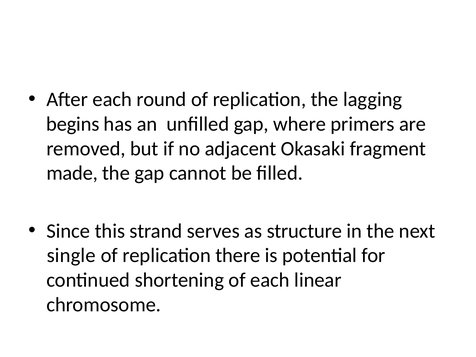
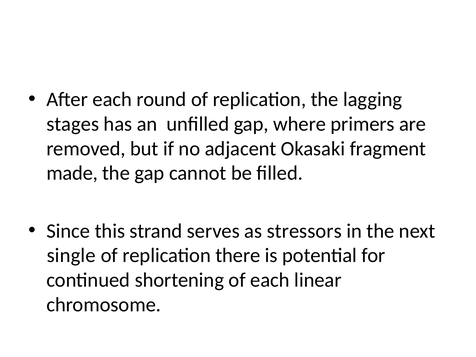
begins: begins -> stages (73, 124)
structure: structure -> stressors (304, 231)
